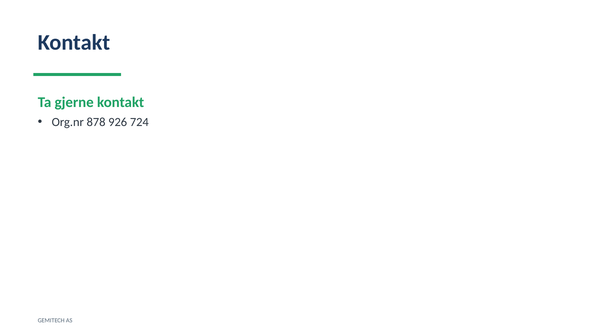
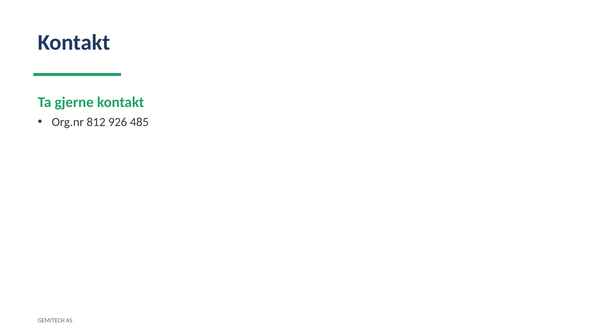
878: 878 -> 812 (96, 122)
724: 724 -> 485 (139, 122)
